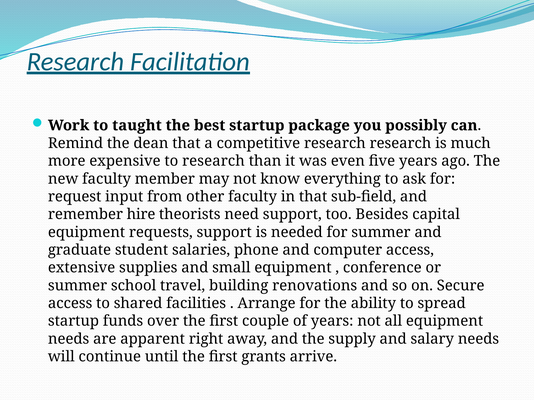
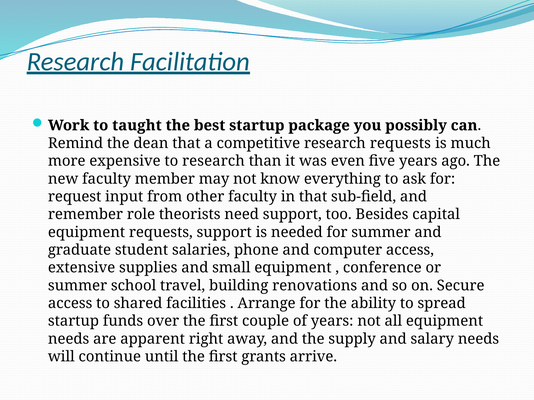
research research: research -> requests (400, 143)
hire: hire -> role (141, 215)
